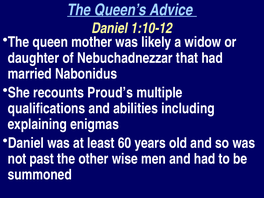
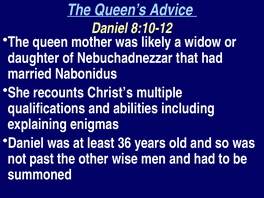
1:10-12: 1:10-12 -> 8:10-12 (152, 28)
Proud’s: Proud’s -> Christ’s (110, 93)
60: 60 -> 36 (125, 143)
